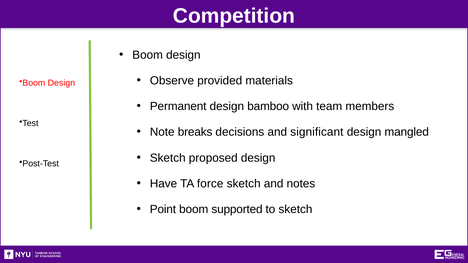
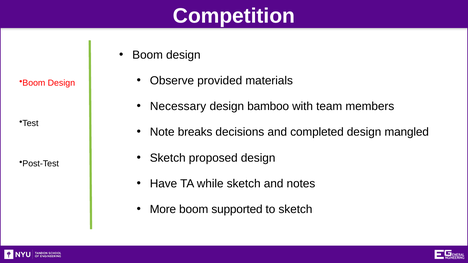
Permanent: Permanent -> Necessary (178, 106)
significant: significant -> completed (317, 132)
force: force -> while (210, 184)
Point: Point -> More (163, 209)
